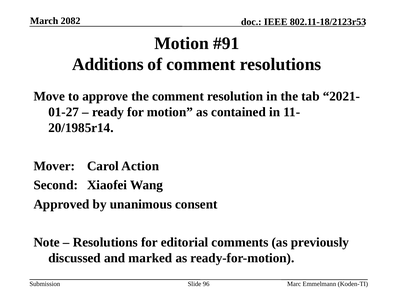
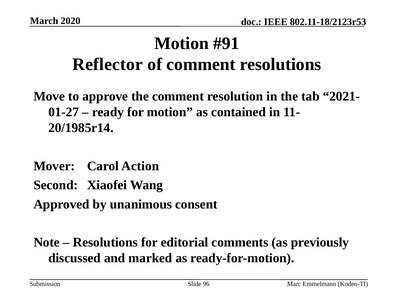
2082: 2082 -> 2020 (71, 21)
Additions: Additions -> Reflector (108, 64)
